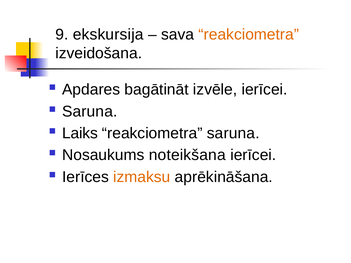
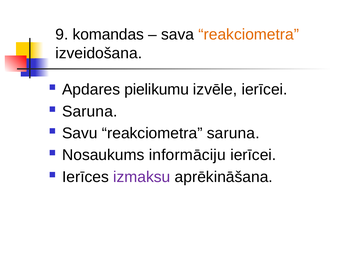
ekskursija: ekskursija -> komandas (108, 35)
bagātināt: bagātināt -> pielikumu (157, 90)
Laiks: Laiks -> Savu (80, 133)
noteikšana: noteikšana -> informāciju (187, 155)
izmaksu colour: orange -> purple (142, 177)
